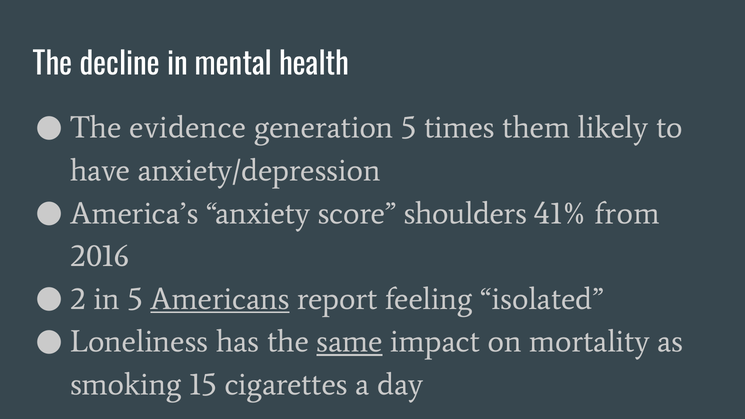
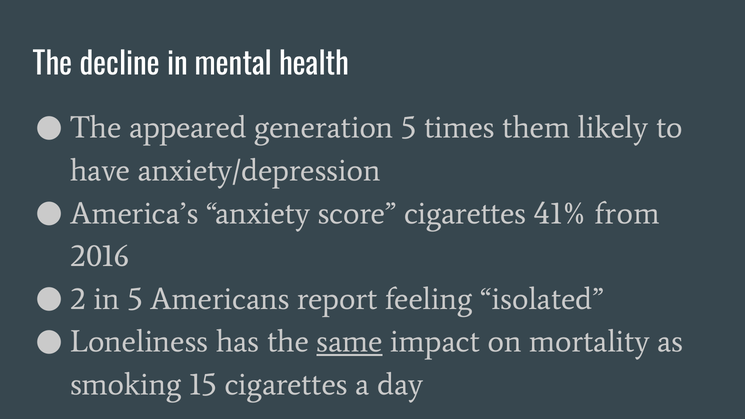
evidence: evidence -> appeared (188, 128)
score shoulders: shoulders -> cigarettes (465, 213)
Americans underline: present -> none (220, 299)
